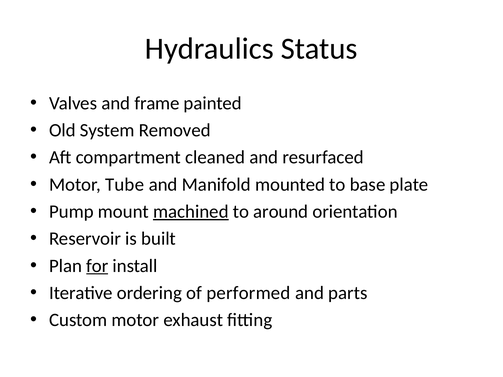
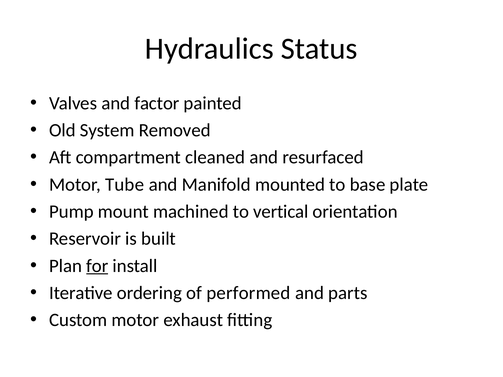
frame: frame -> factor (157, 103)
machined underline: present -> none (191, 212)
around: around -> vertical (281, 212)
